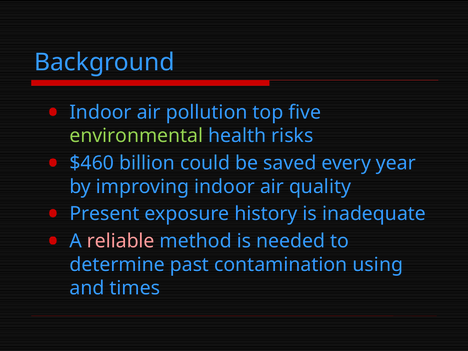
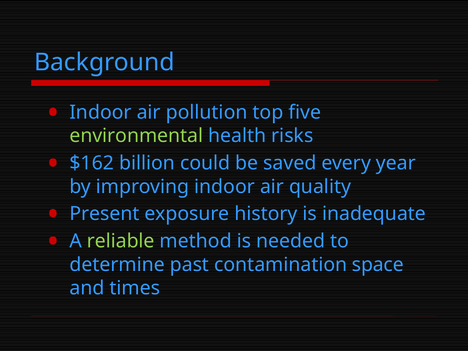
$460: $460 -> $162 (92, 163)
reliable colour: pink -> light green (121, 241)
using: using -> space (378, 265)
